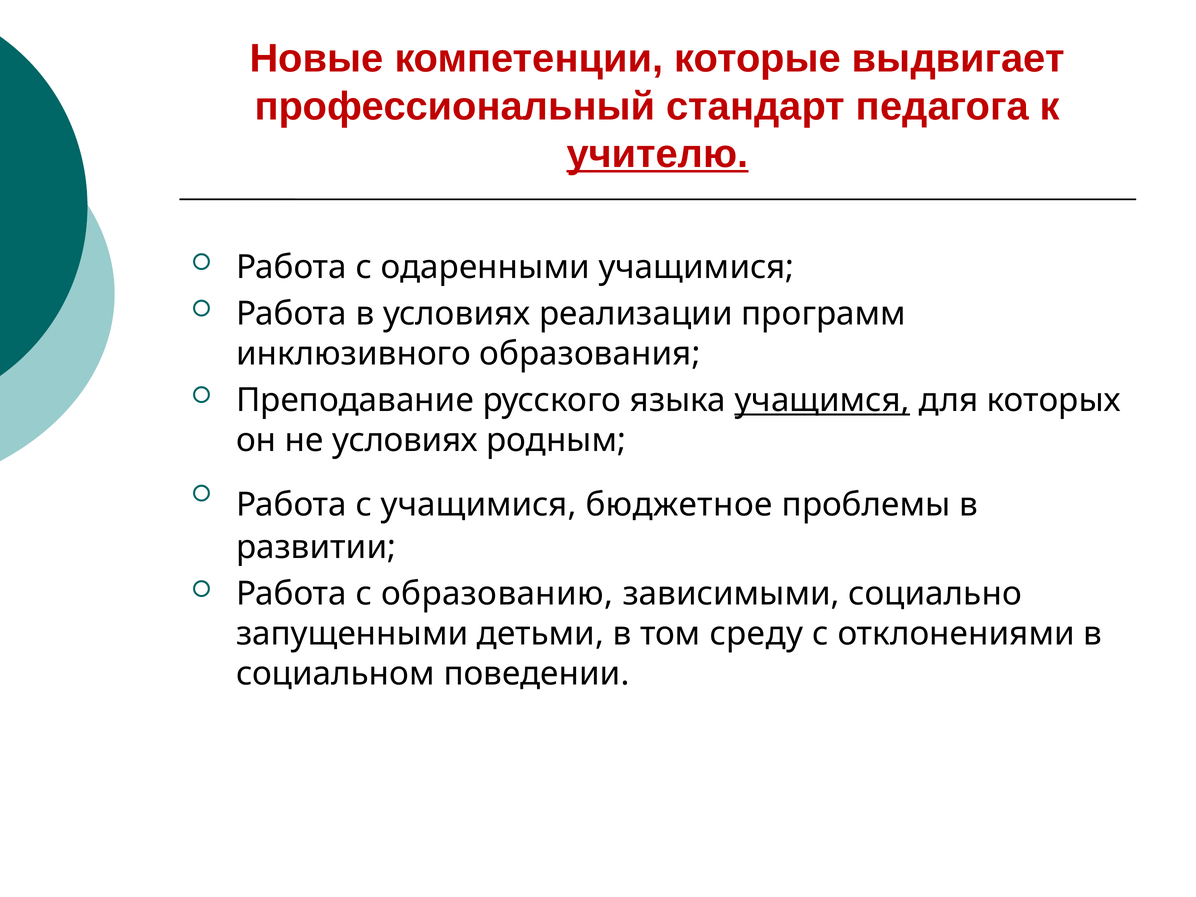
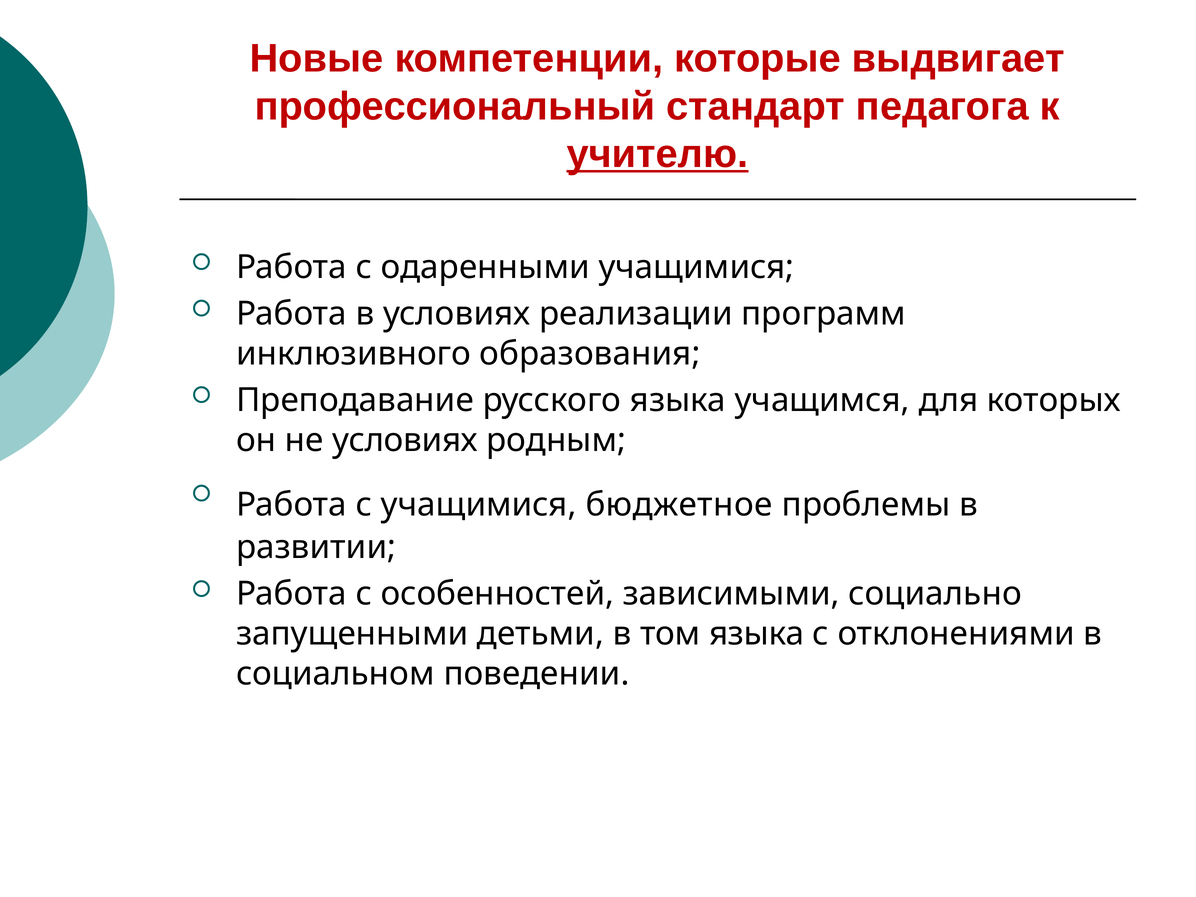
учащимся underline: present -> none (822, 400)
образованию: образованию -> особенностей (497, 594)
том среду: среду -> языка (757, 634)
